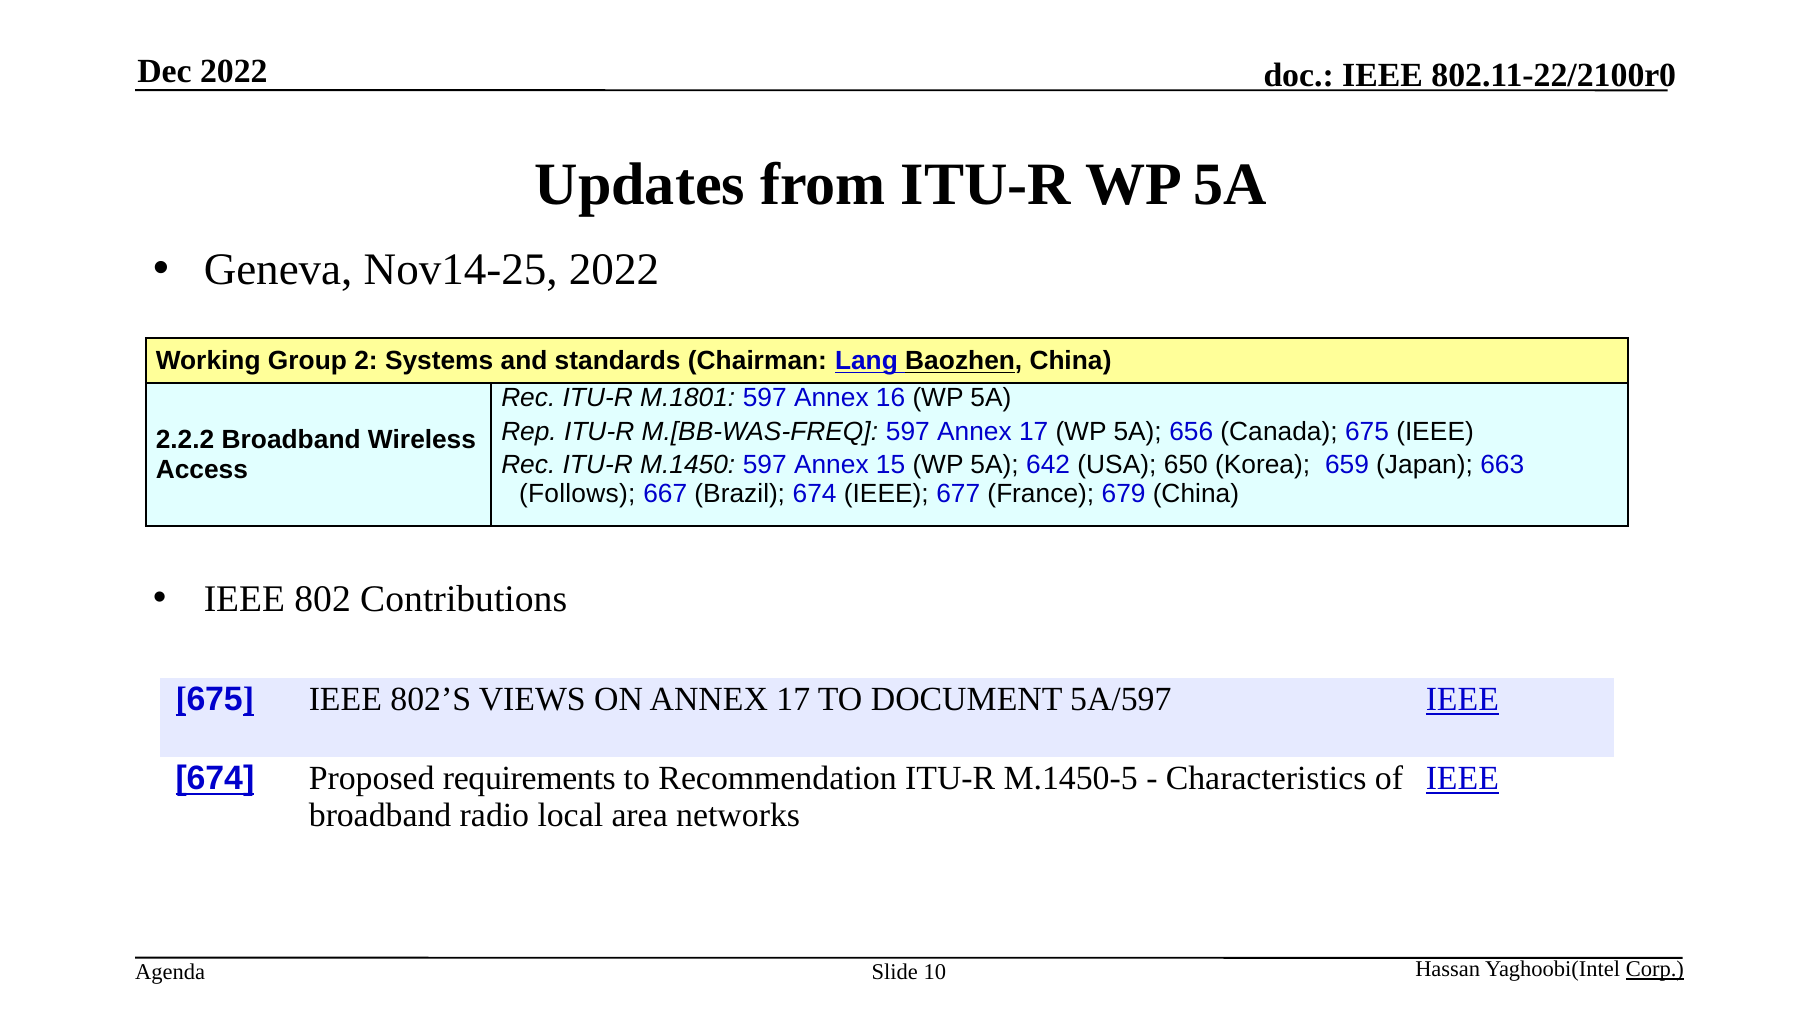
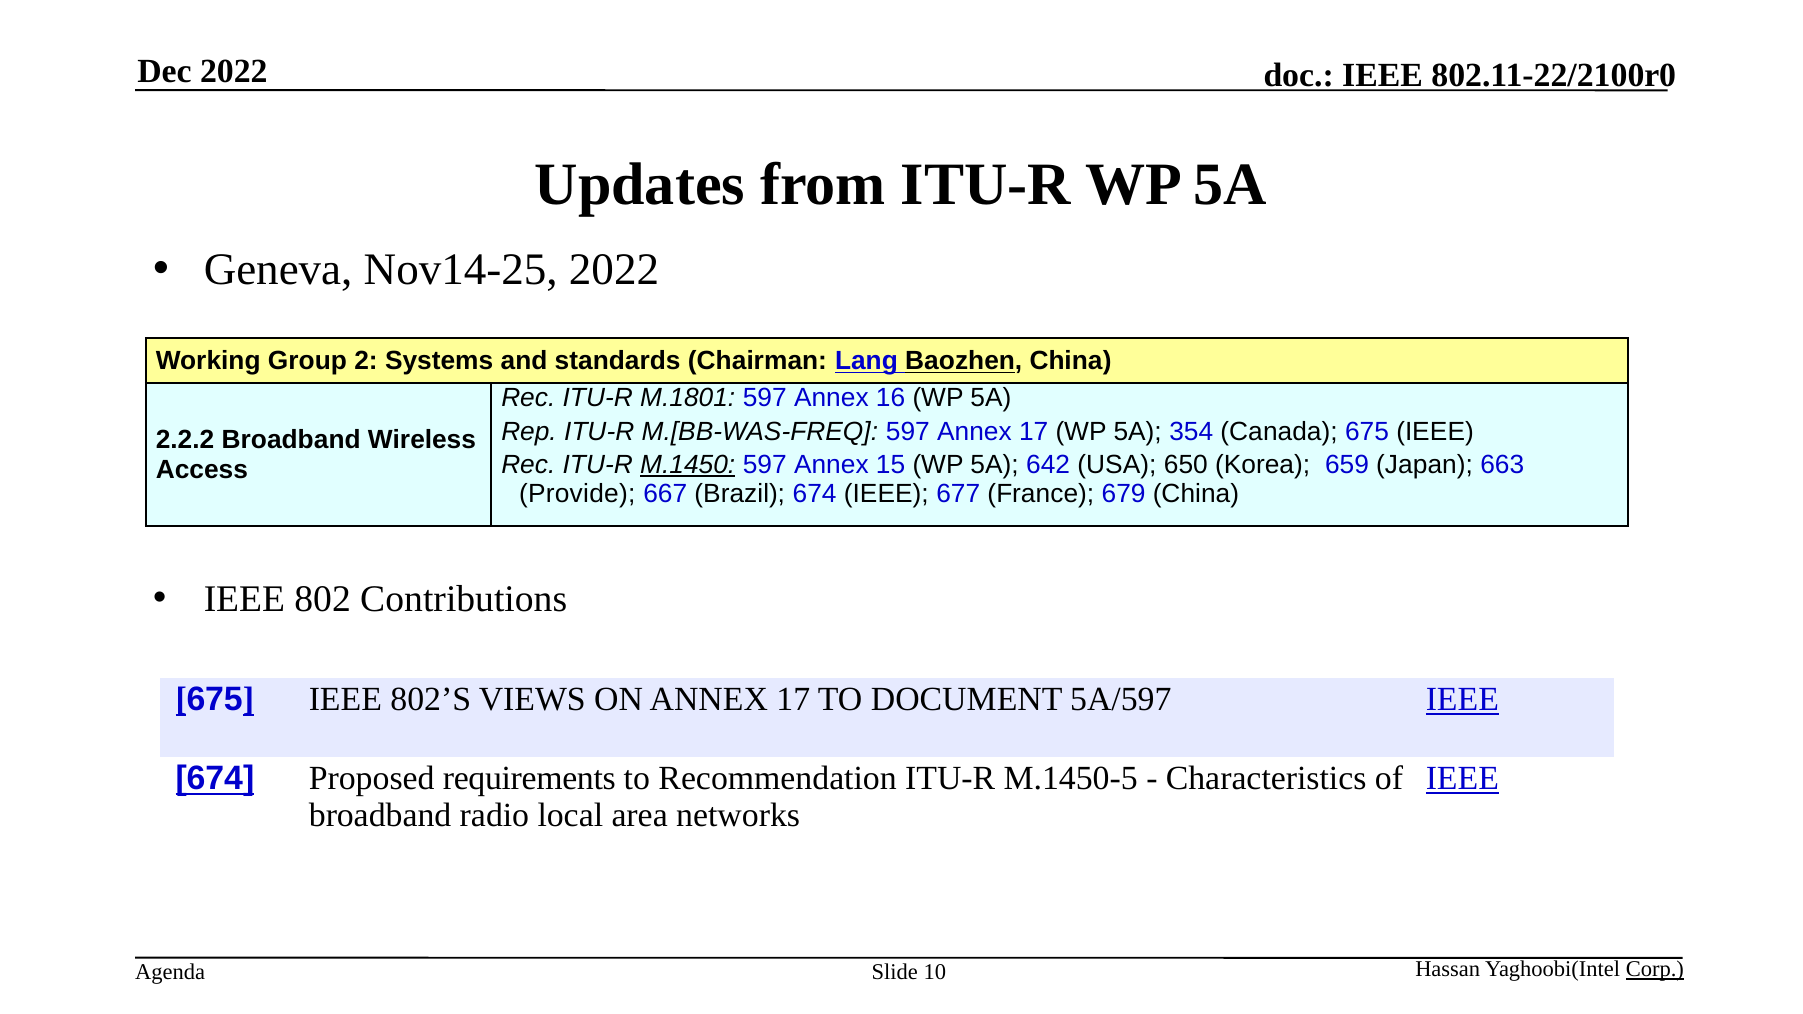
656: 656 -> 354 (1191, 431)
M.1450 underline: none -> present (688, 465)
Follows: Follows -> Provide (577, 494)
